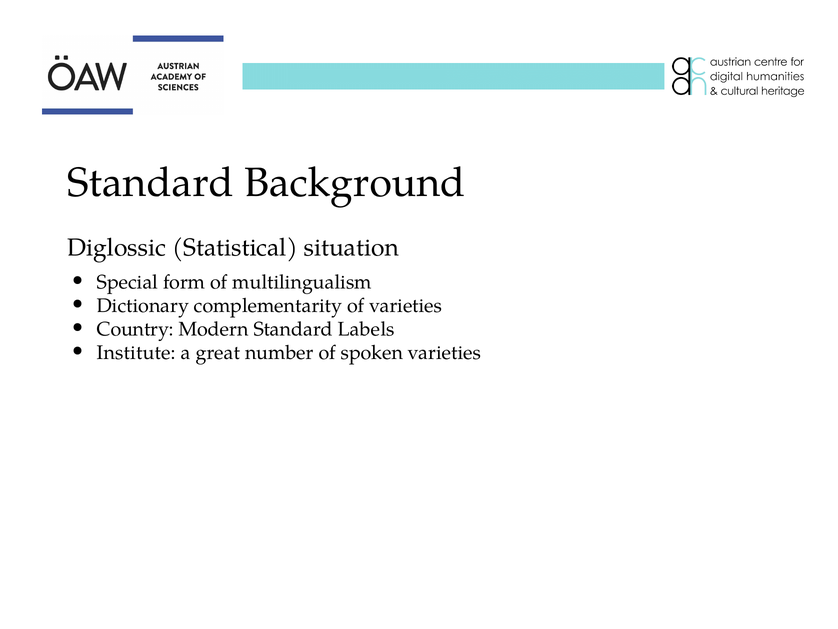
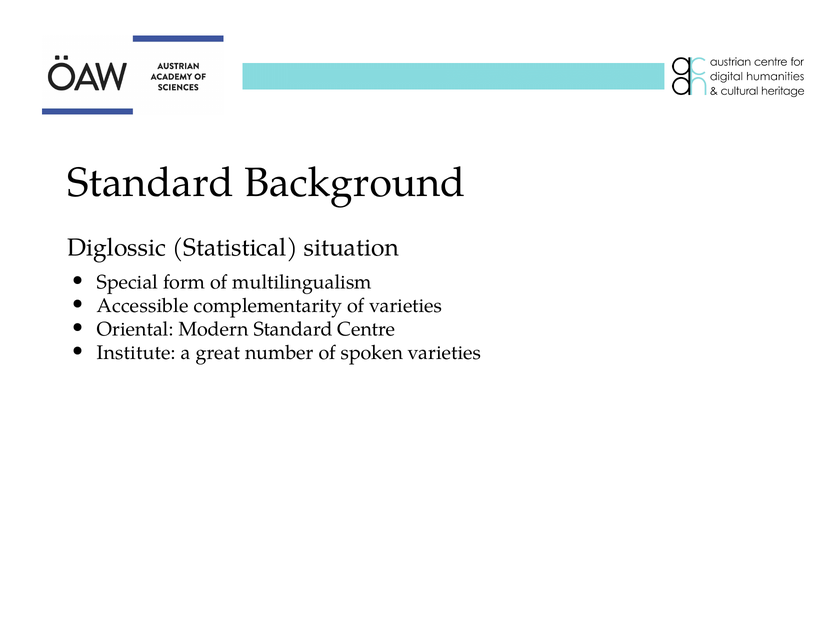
Dictionary: Dictionary -> Accessible (143, 305)
Country: Country -> Oriental (135, 329)
Labels: Labels -> Centre (366, 329)
